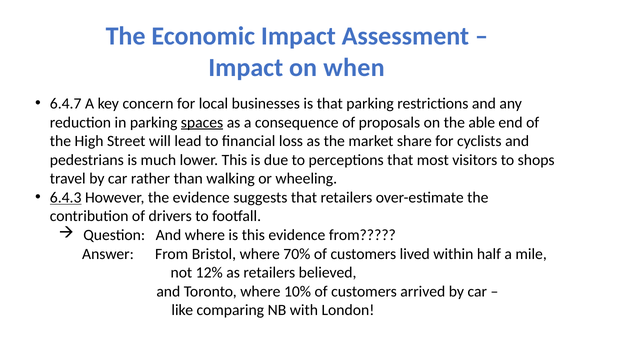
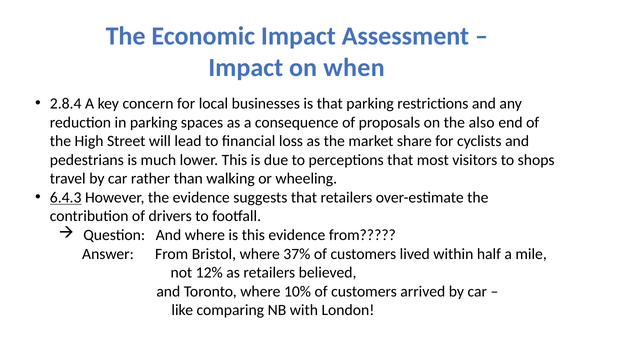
6.4.7: 6.4.7 -> 2.8.4 (66, 104)
spaces underline: present -> none (202, 122)
able: able -> also (482, 122)
70%: 70% -> 37% (297, 254)
